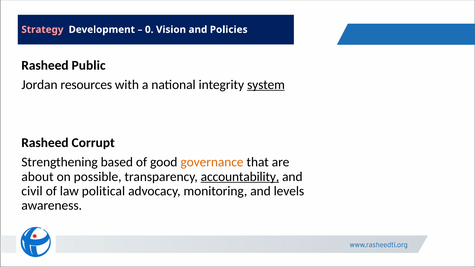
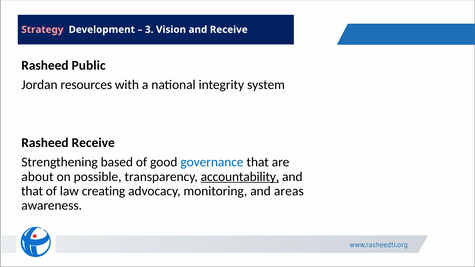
0: 0 -> 3 (149, 30)
and Policies: Policies -> Receive (229, 30)
system underline: present -> none (266, 85)
Rasheed Corrupt: Corrupt -> Receive (93, 143)
governance colour: orange -> blue (212, 162)
civil: civil -> that (32, 191)
political: political -> creating (104, 191)
levels: levels -> areas (289, 191)
